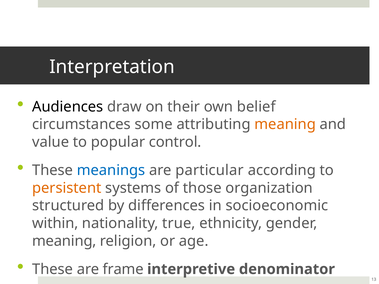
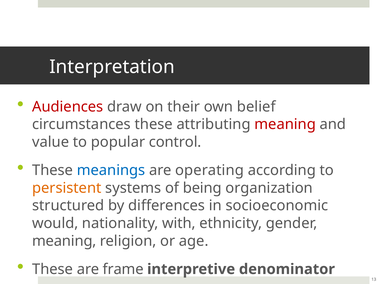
Audiences colour: black -> red (68, 107)
circumstances some: some -> these (154, 124)
meaning colour: orange -> red (285, 124)
particular: particular -> operating (210, 170)
those: those -> being (202, 188)
within: within -> would (55, 224)
true: true -> with (179, 224)
